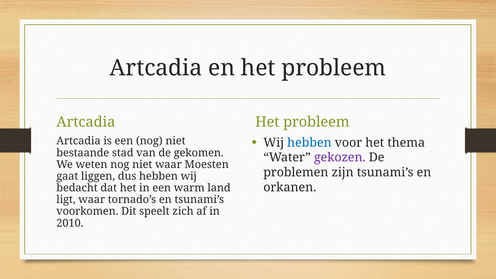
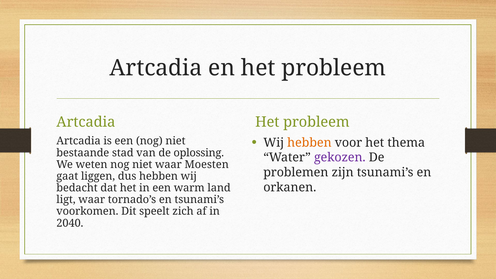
hebben colour: blue -> orange (309, 143)
gekomen: gekomen -> oplossing (199, 153)
2010: 2010 -> 2040 (70, 223)
